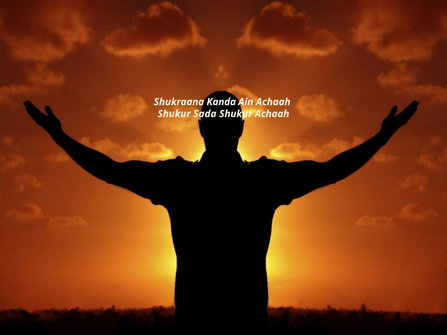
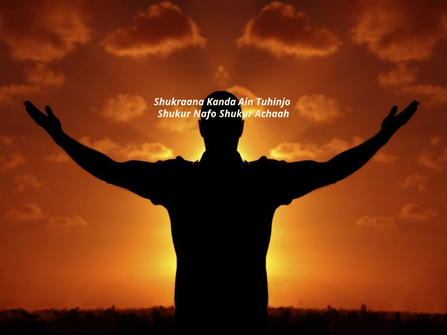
Ain Achaah: Achaah -> Tuhinjo (273, 102)
Sada: Sada -> Nafo (205, 114)
